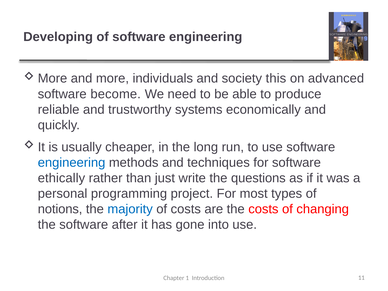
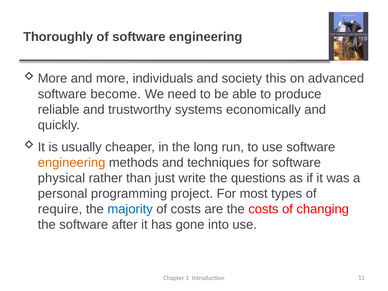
Developing: Developing -> Thoroughly (58, 37)
engineering colour: blue -> orange (72, 163)
ethically: ethically -> physical (61, 178)
notions: notions -> require (60, 209)
